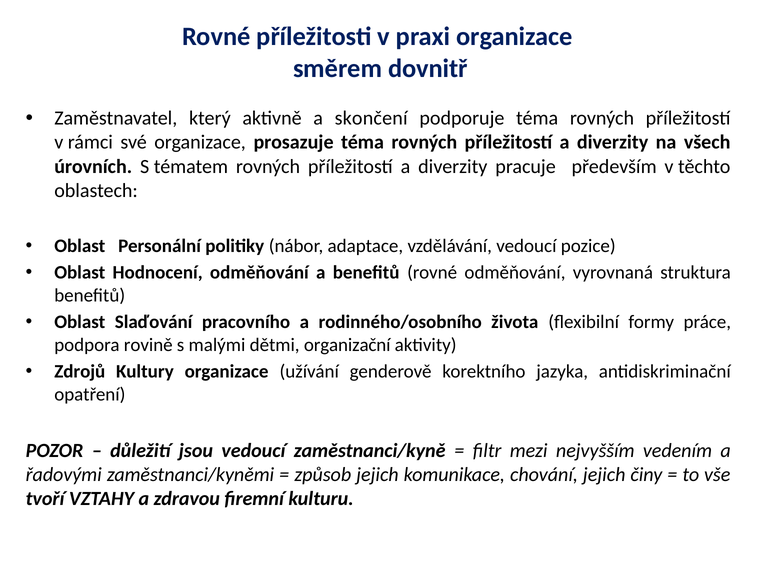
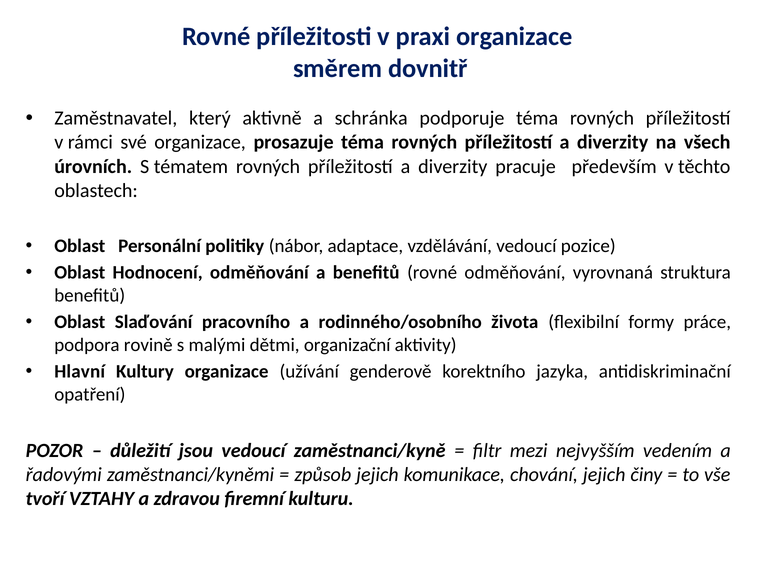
skončení: skončení -> schránka (371, 118)
Zdrojů: Zdrojů -> Hlavní (80, 371)
